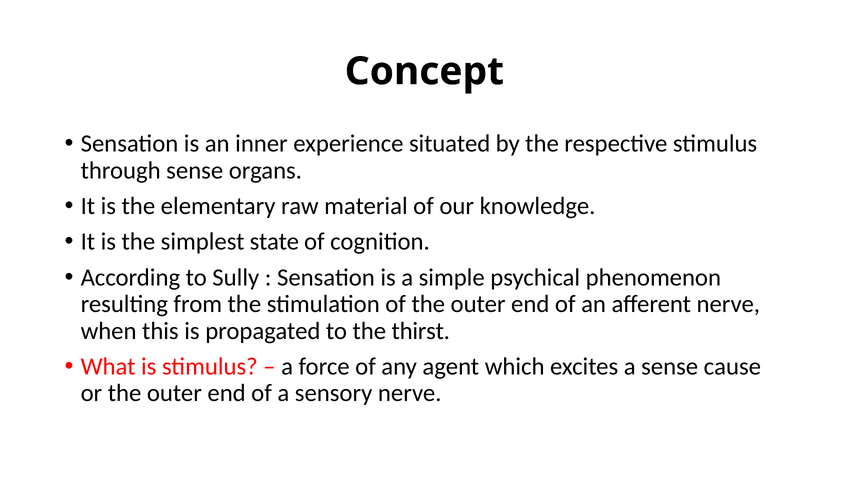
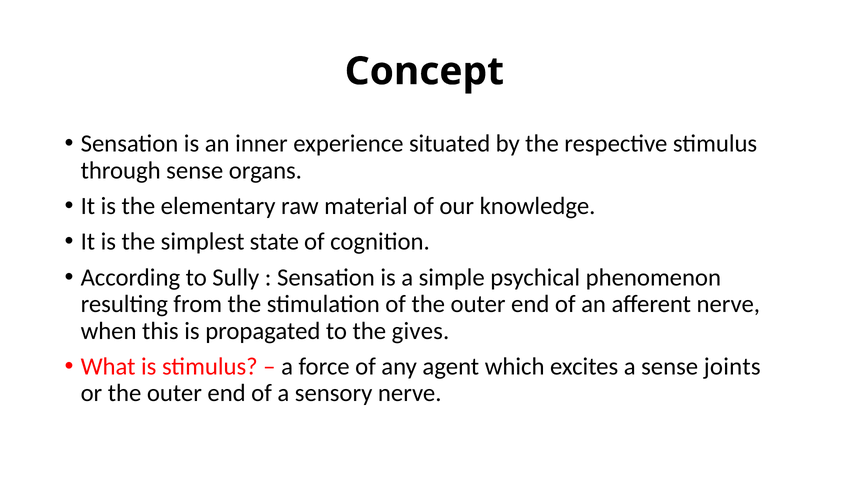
thirst: thirst -> gives (421, 331)
cause: cause -> joints (732, 366)
